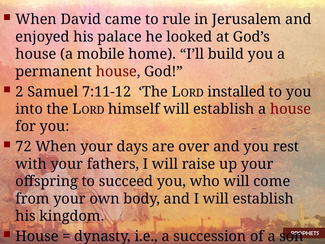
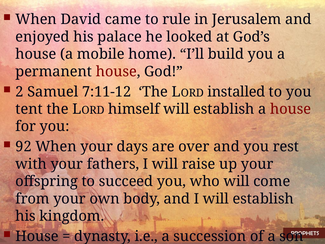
into: into -> tent (29, 109)
72: 72 -> 92 (24, 147)
